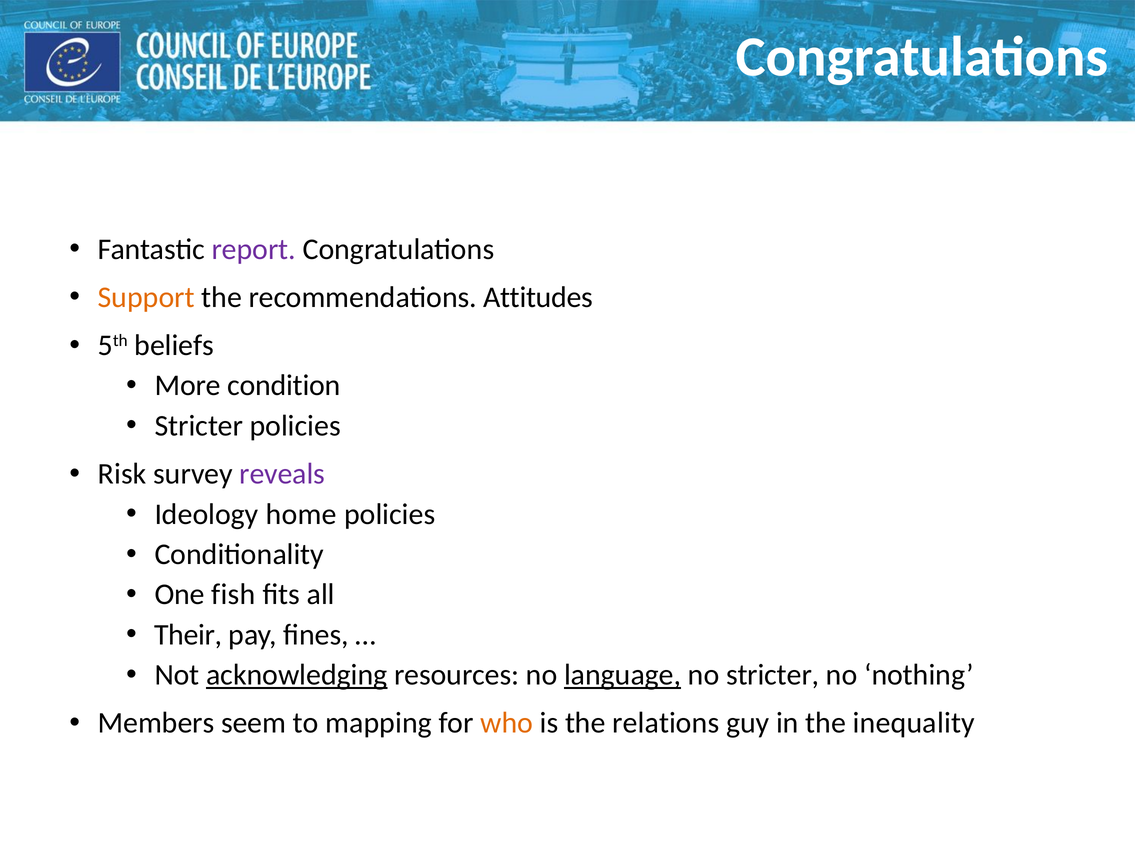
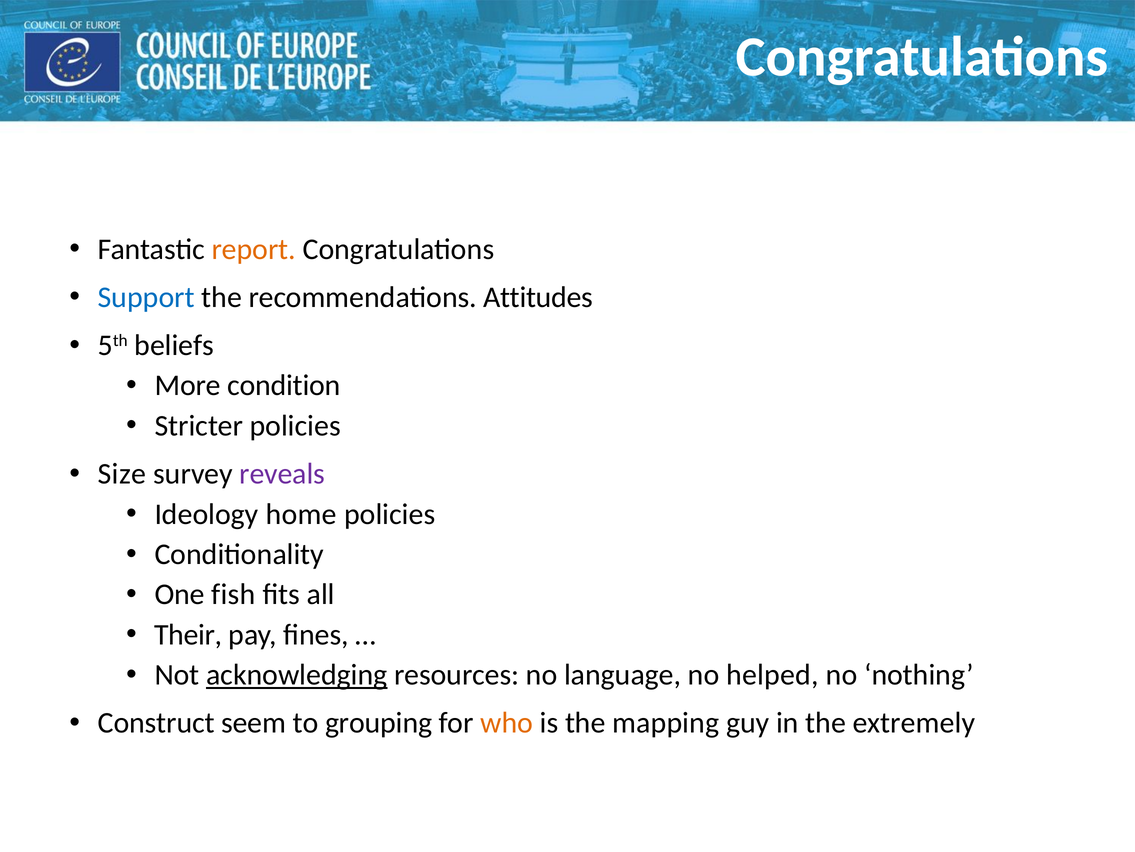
report colour: purple -> orange (254, 249)
Support colour: orange -> blue (146, 297)
Risk: Risk -> Size (122, 474)
language underline: present -> none (623, 674)
no stricter: stricter -> helped (772, 674)
Members: Members -> Construct (156, 722)
mapping: mapping -> grouping (379, 722)
relations: relations -> mapping (666, 722)
inequality: inequality -> extremely (914, 722)
